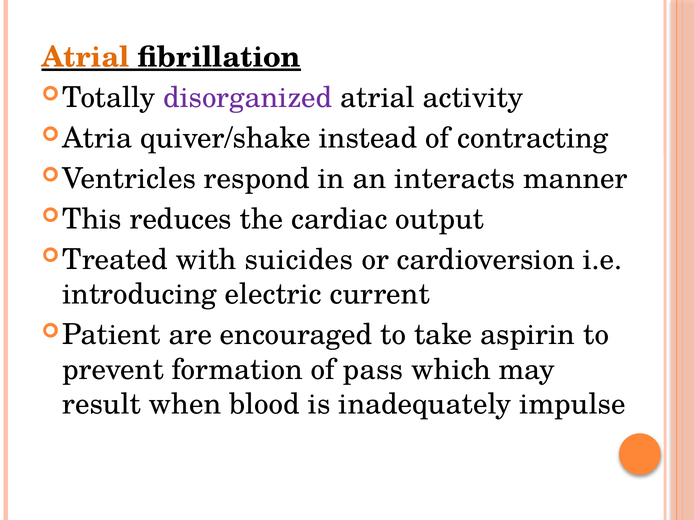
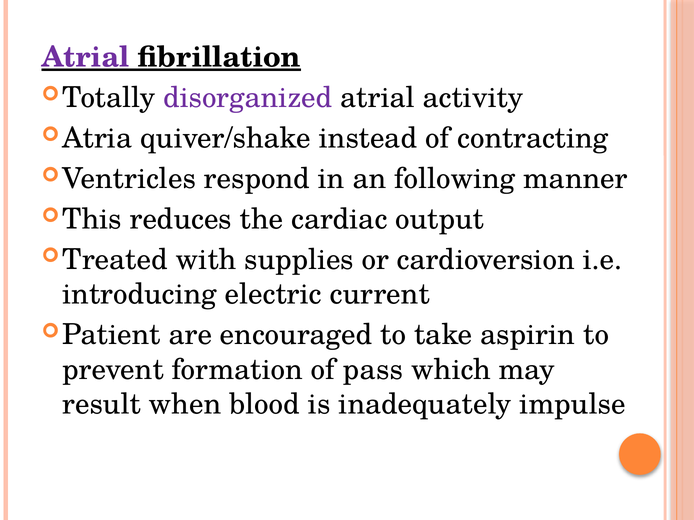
Atrial colour: orange -> purple (85, 57)
interacts: interacts -> following (455, 179)
suicides: suicides -> supplies (299, 260)
